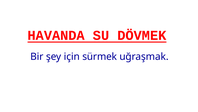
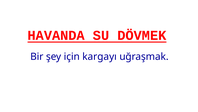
sürmek: sürmek -> kargayı (100, 56)
